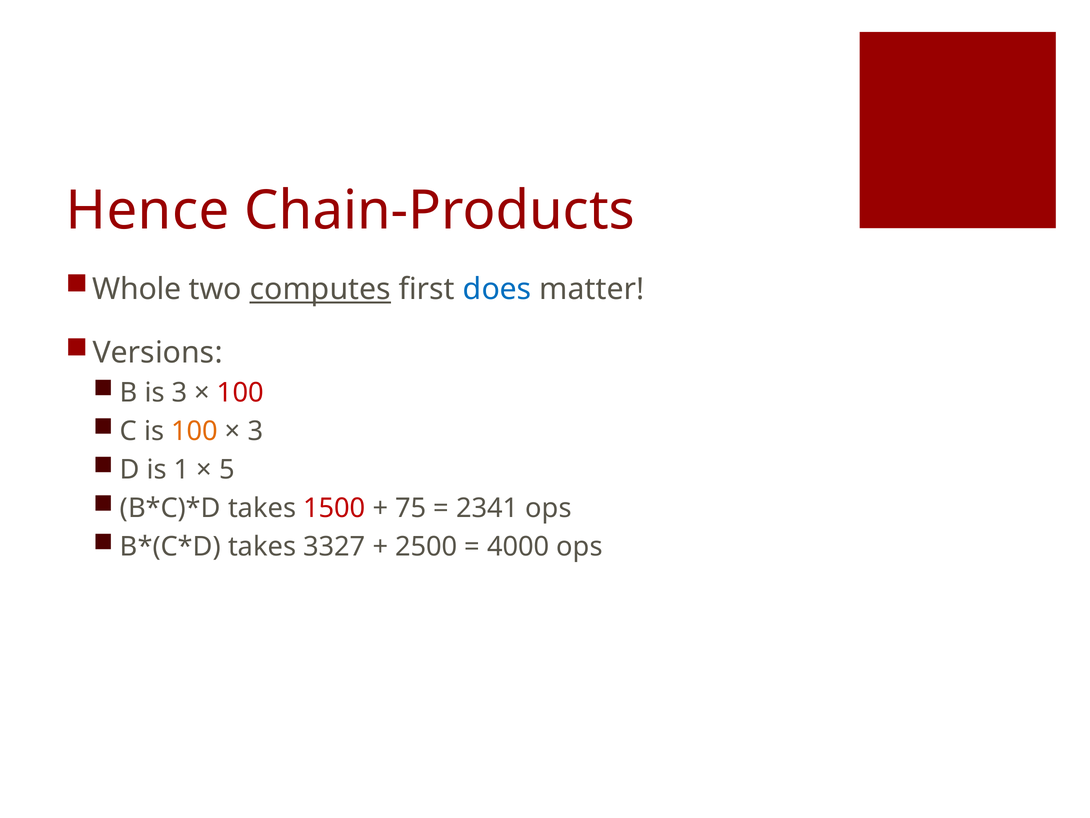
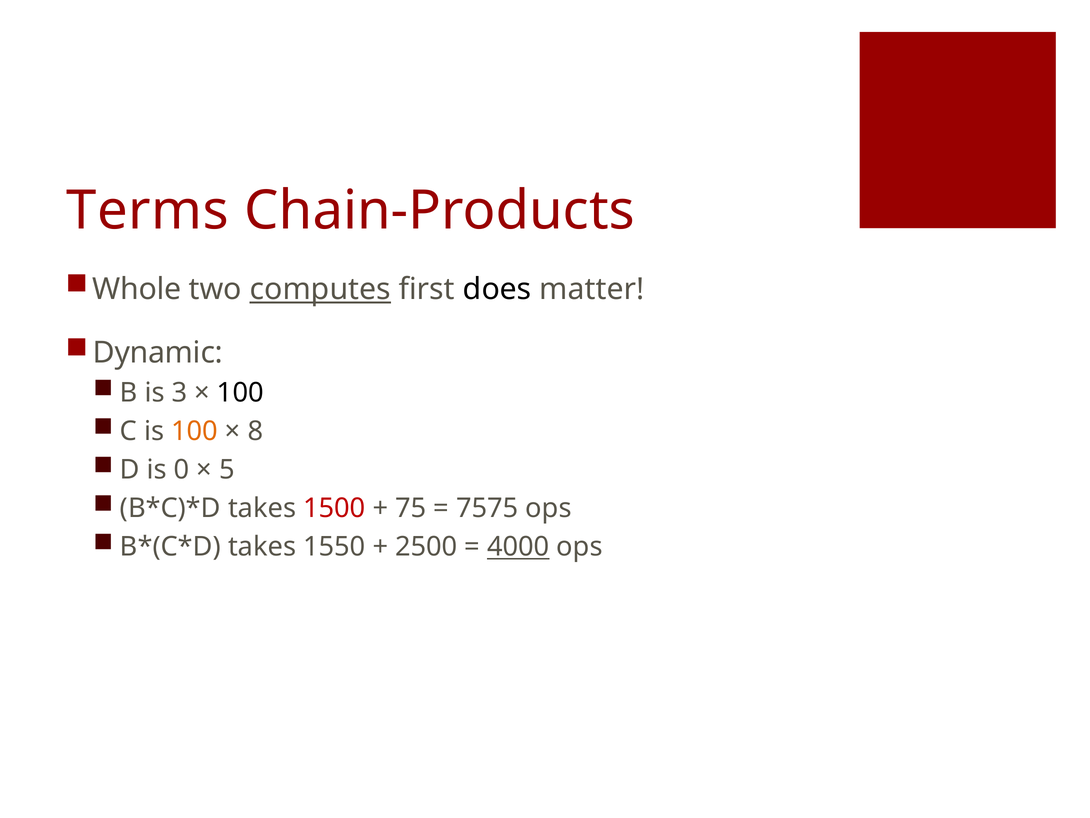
Hence: Hence -> Terms (148, 211)
does colour: blue -> black (497, 289)
Versions: Versions -> Dynamic (158, 353)
100 colour: red -> black (240, 392)
3: 3 -> 8 (255, 431)
1: 1 -> 0 (182, 470)
2341: 2341 -> 7575 (487, 508)
3327: 3327 -> 1550 (334, 547)
4000 underline: none -> present (518, 547)
